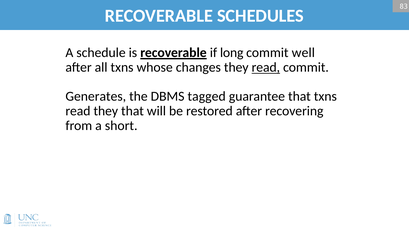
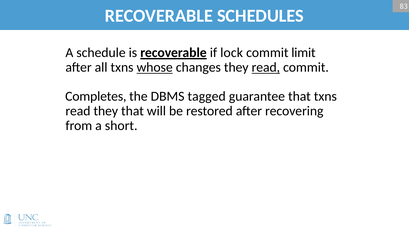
long: long -> lock (232, 53)
well: well -> limit (303, 53)
whose underline: none -> present (155, 68)
Generates: Generates -> Completes (96, 96)
